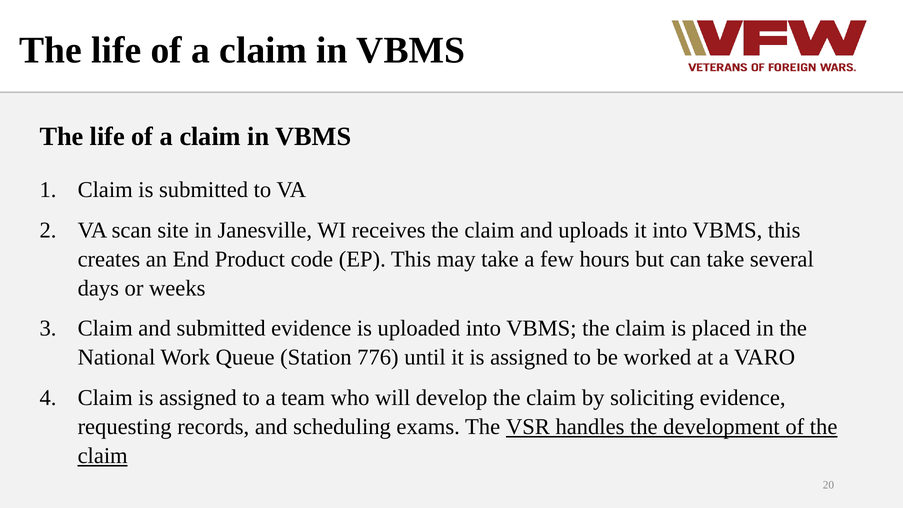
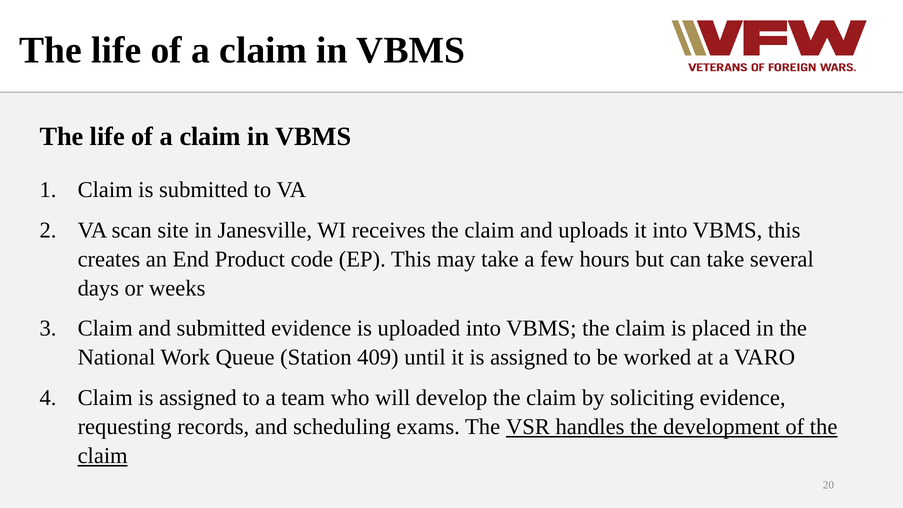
776: 776 -> 409 (378, 357)
